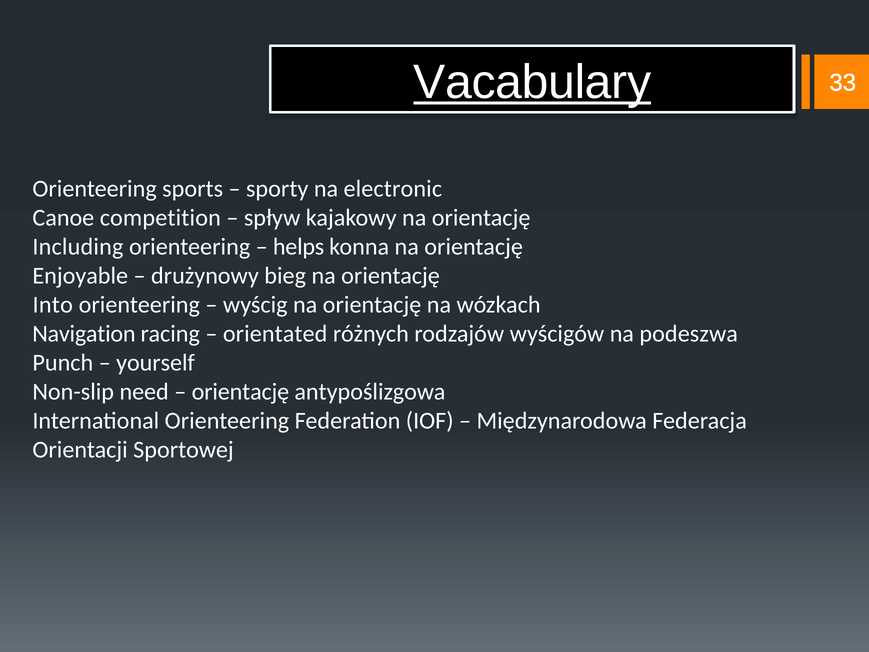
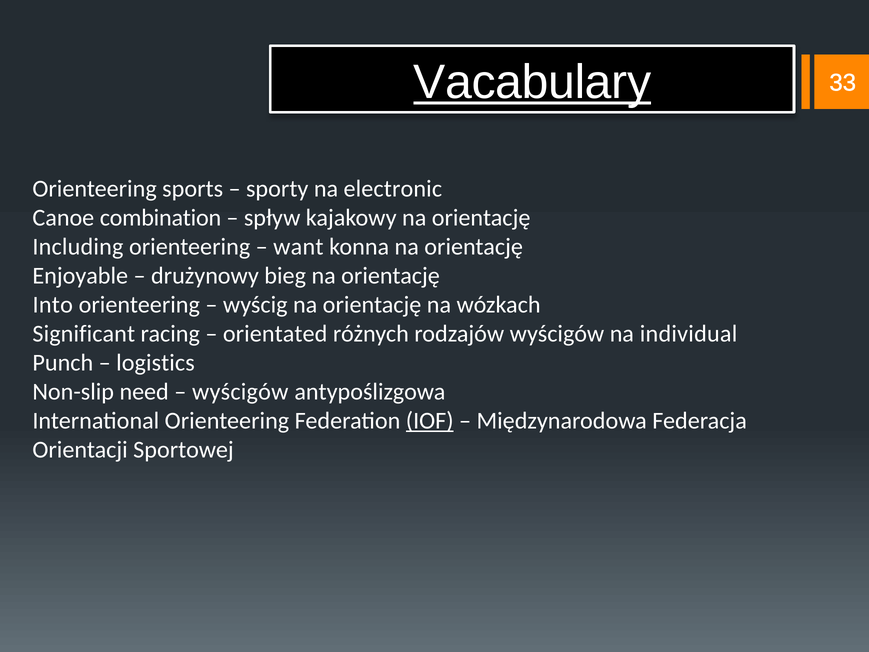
competition: competition -> combination (160, 218)
helps: helps -> want (298, 247)
Navigation: Navigation -> Significant (84, 334)
podeszwa: podeszwa -> individual (689, 334)
yourself: yourself -> logistics (155, 363)
orientację: orientację -> wyścigów (240, 392)
IOF underline: none -> present (430, 421)
